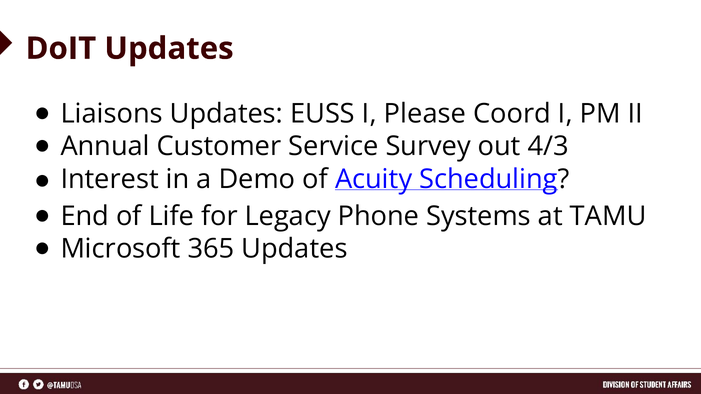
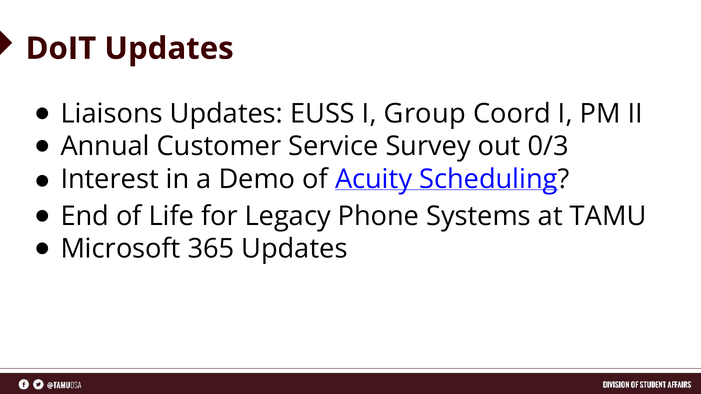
Please: Please -> Group (425, 114)
4/3: 4/3 -> 0/3 (548, 147)
